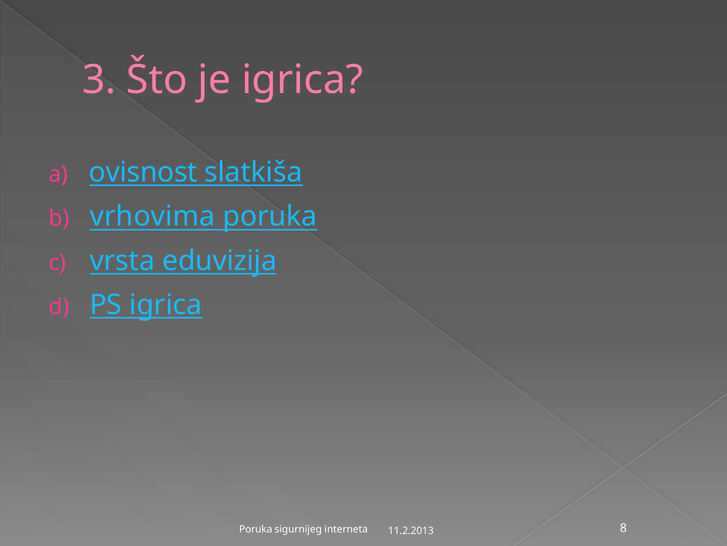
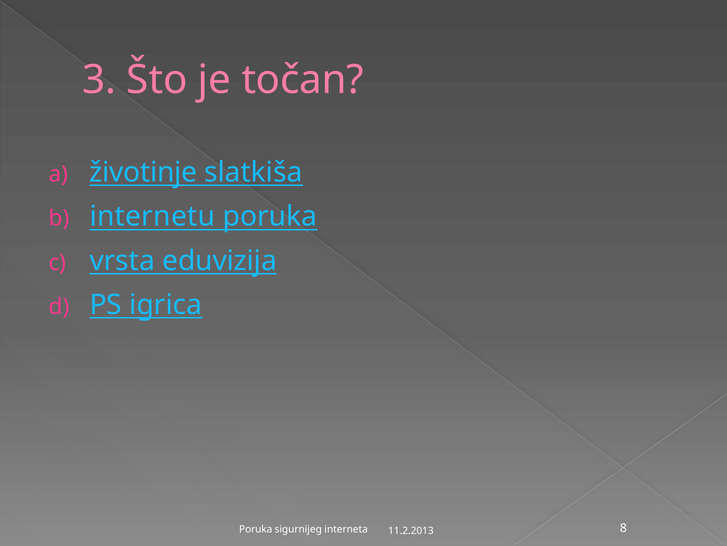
je igrica: igrica -> točan (303, 80)
ovisnost: ovisnost -> životinje (143, 172)
vrhovima: vrhovima -> internetu (152, 216)
